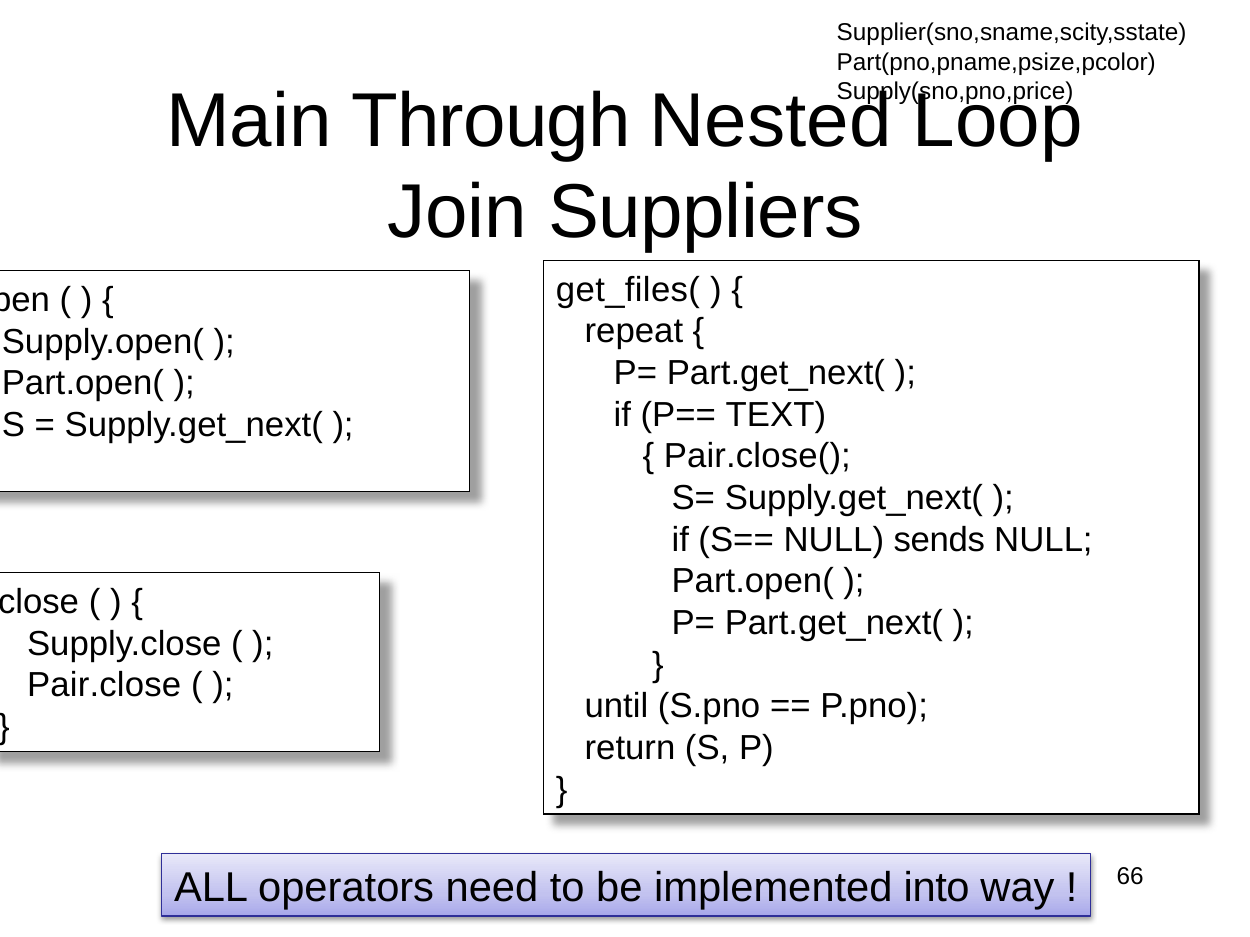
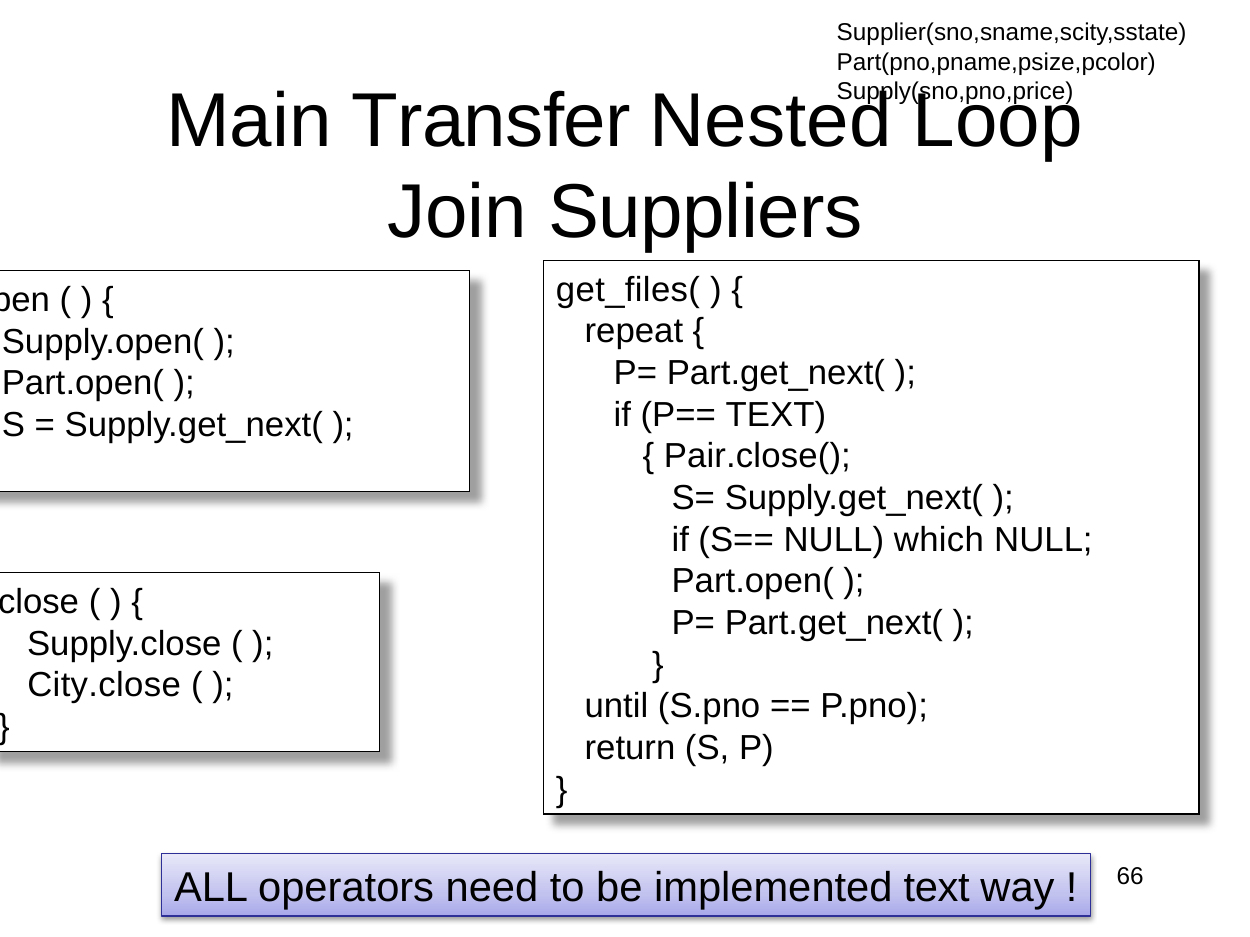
Through: Through -> Transfer (491, 121)
sends: sends -> which (939, 540)
Pair.close: Pair.close -> City.close (104, 686)
implemented into: into -> text (937, 888)
